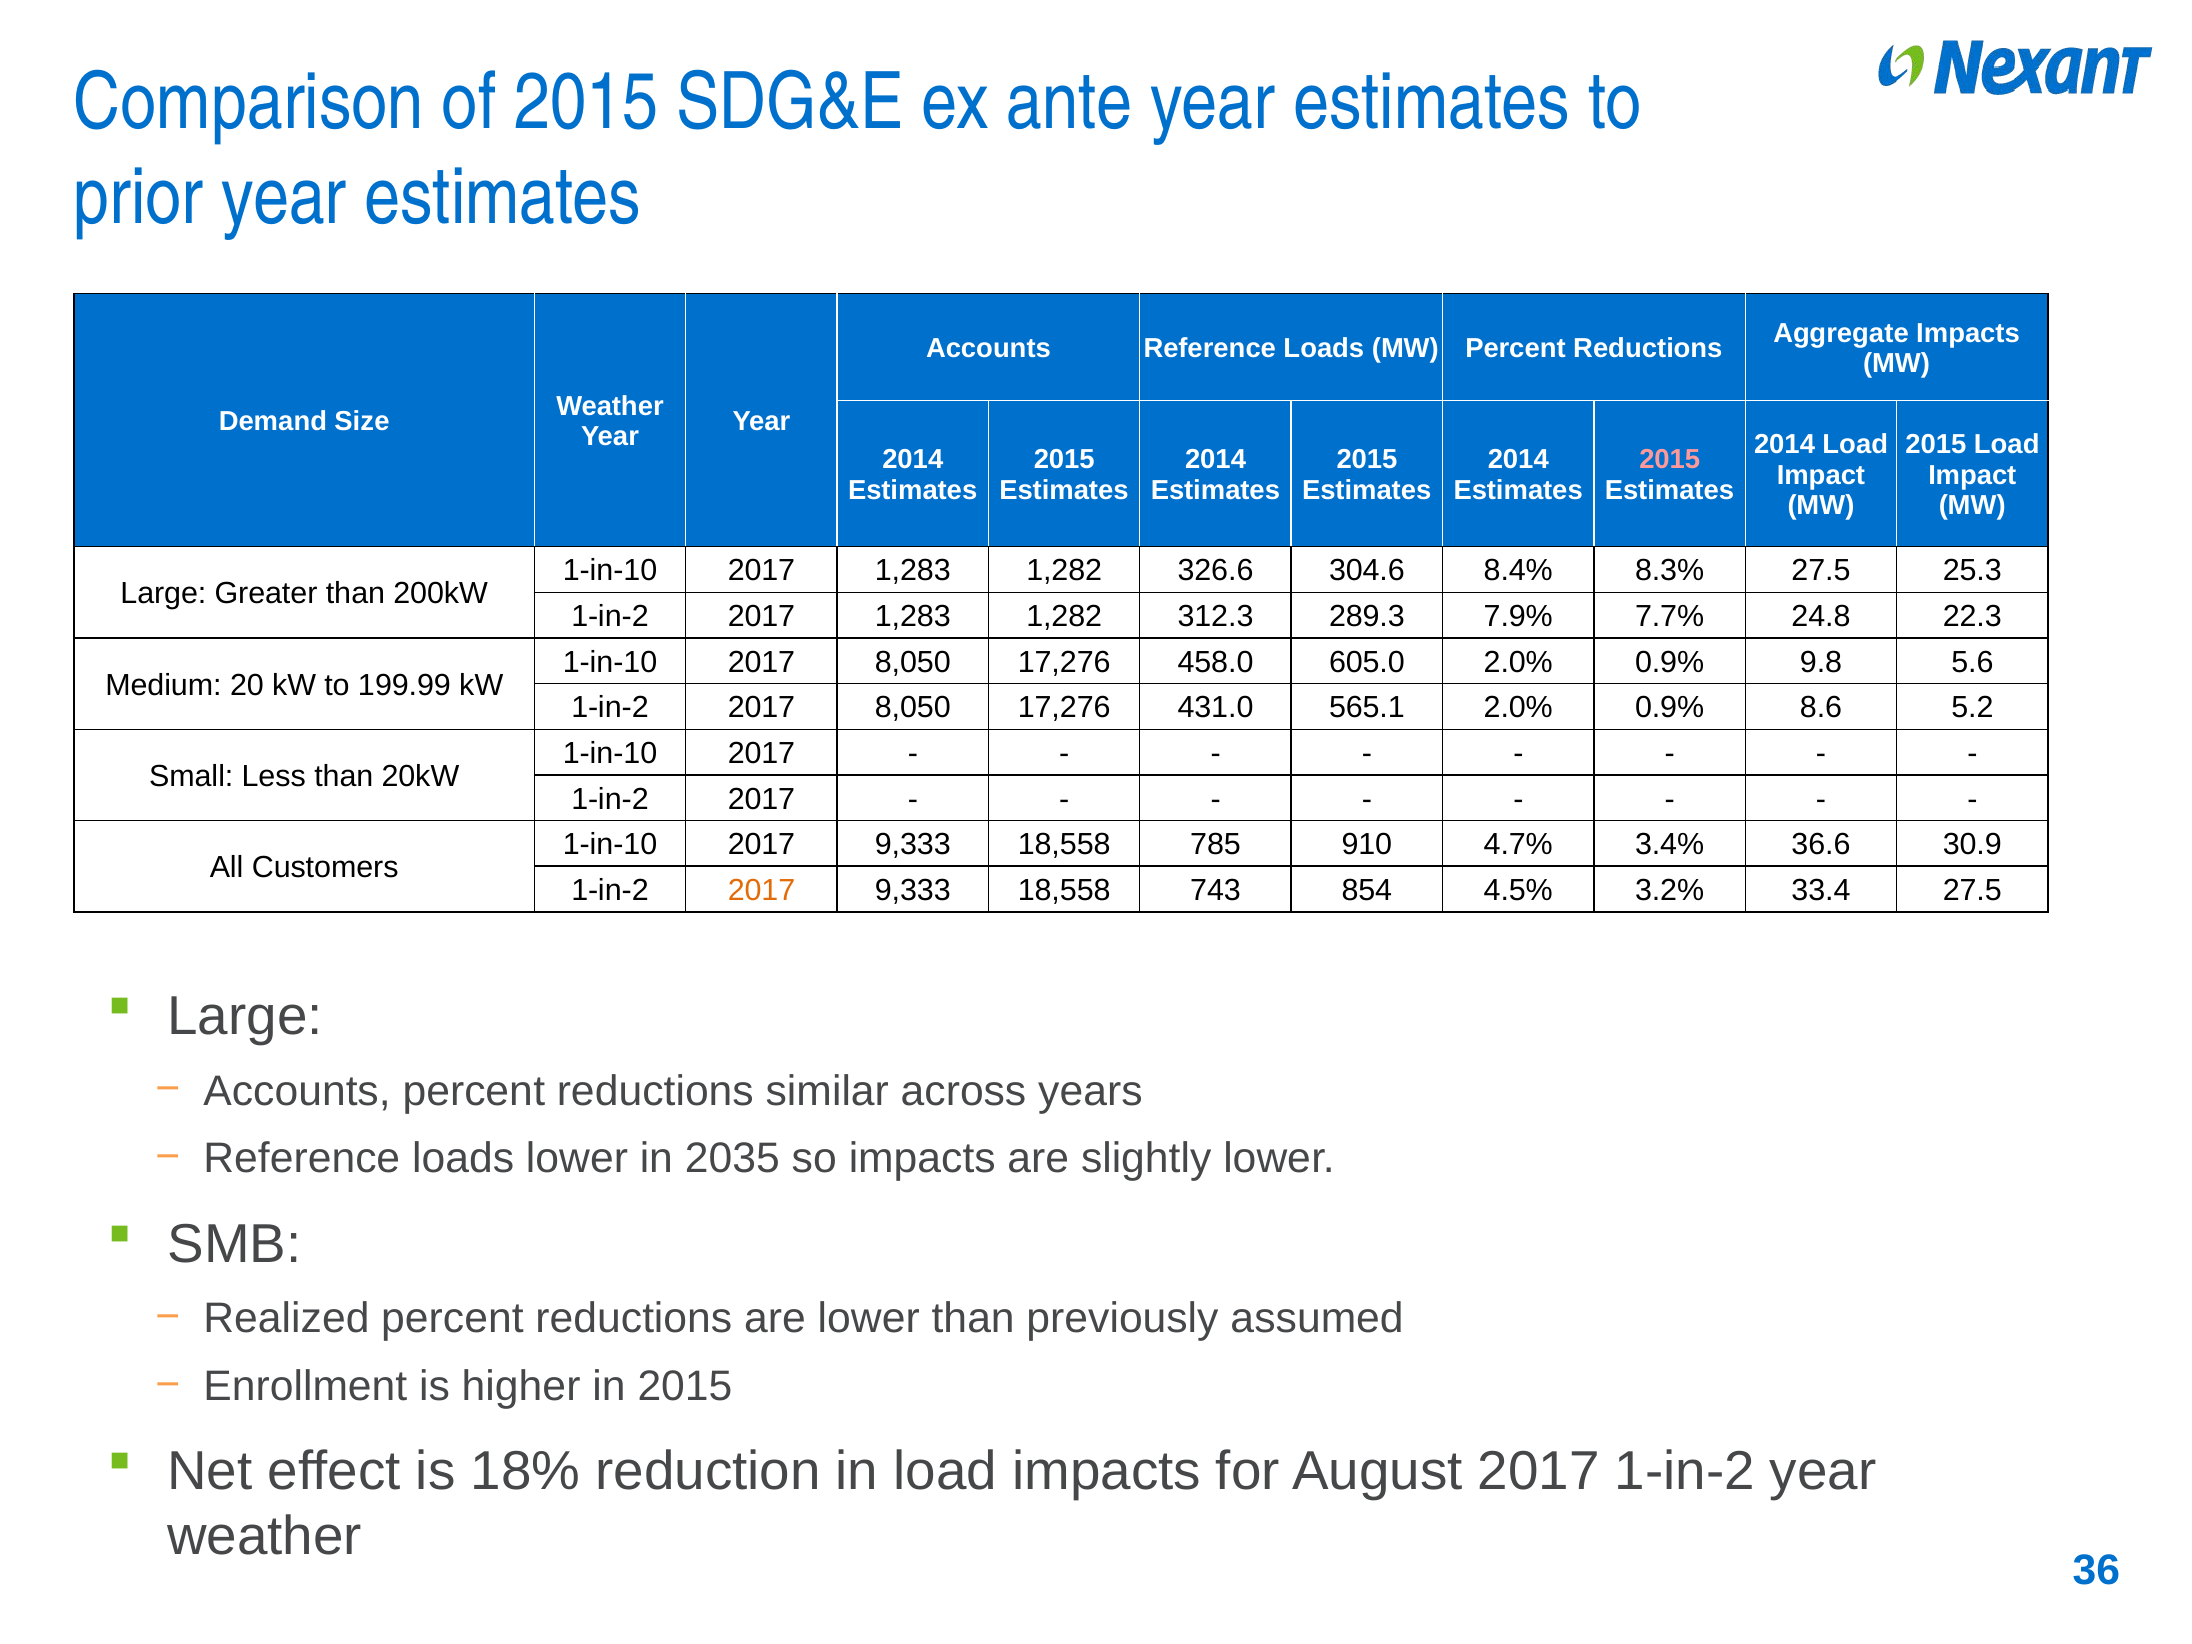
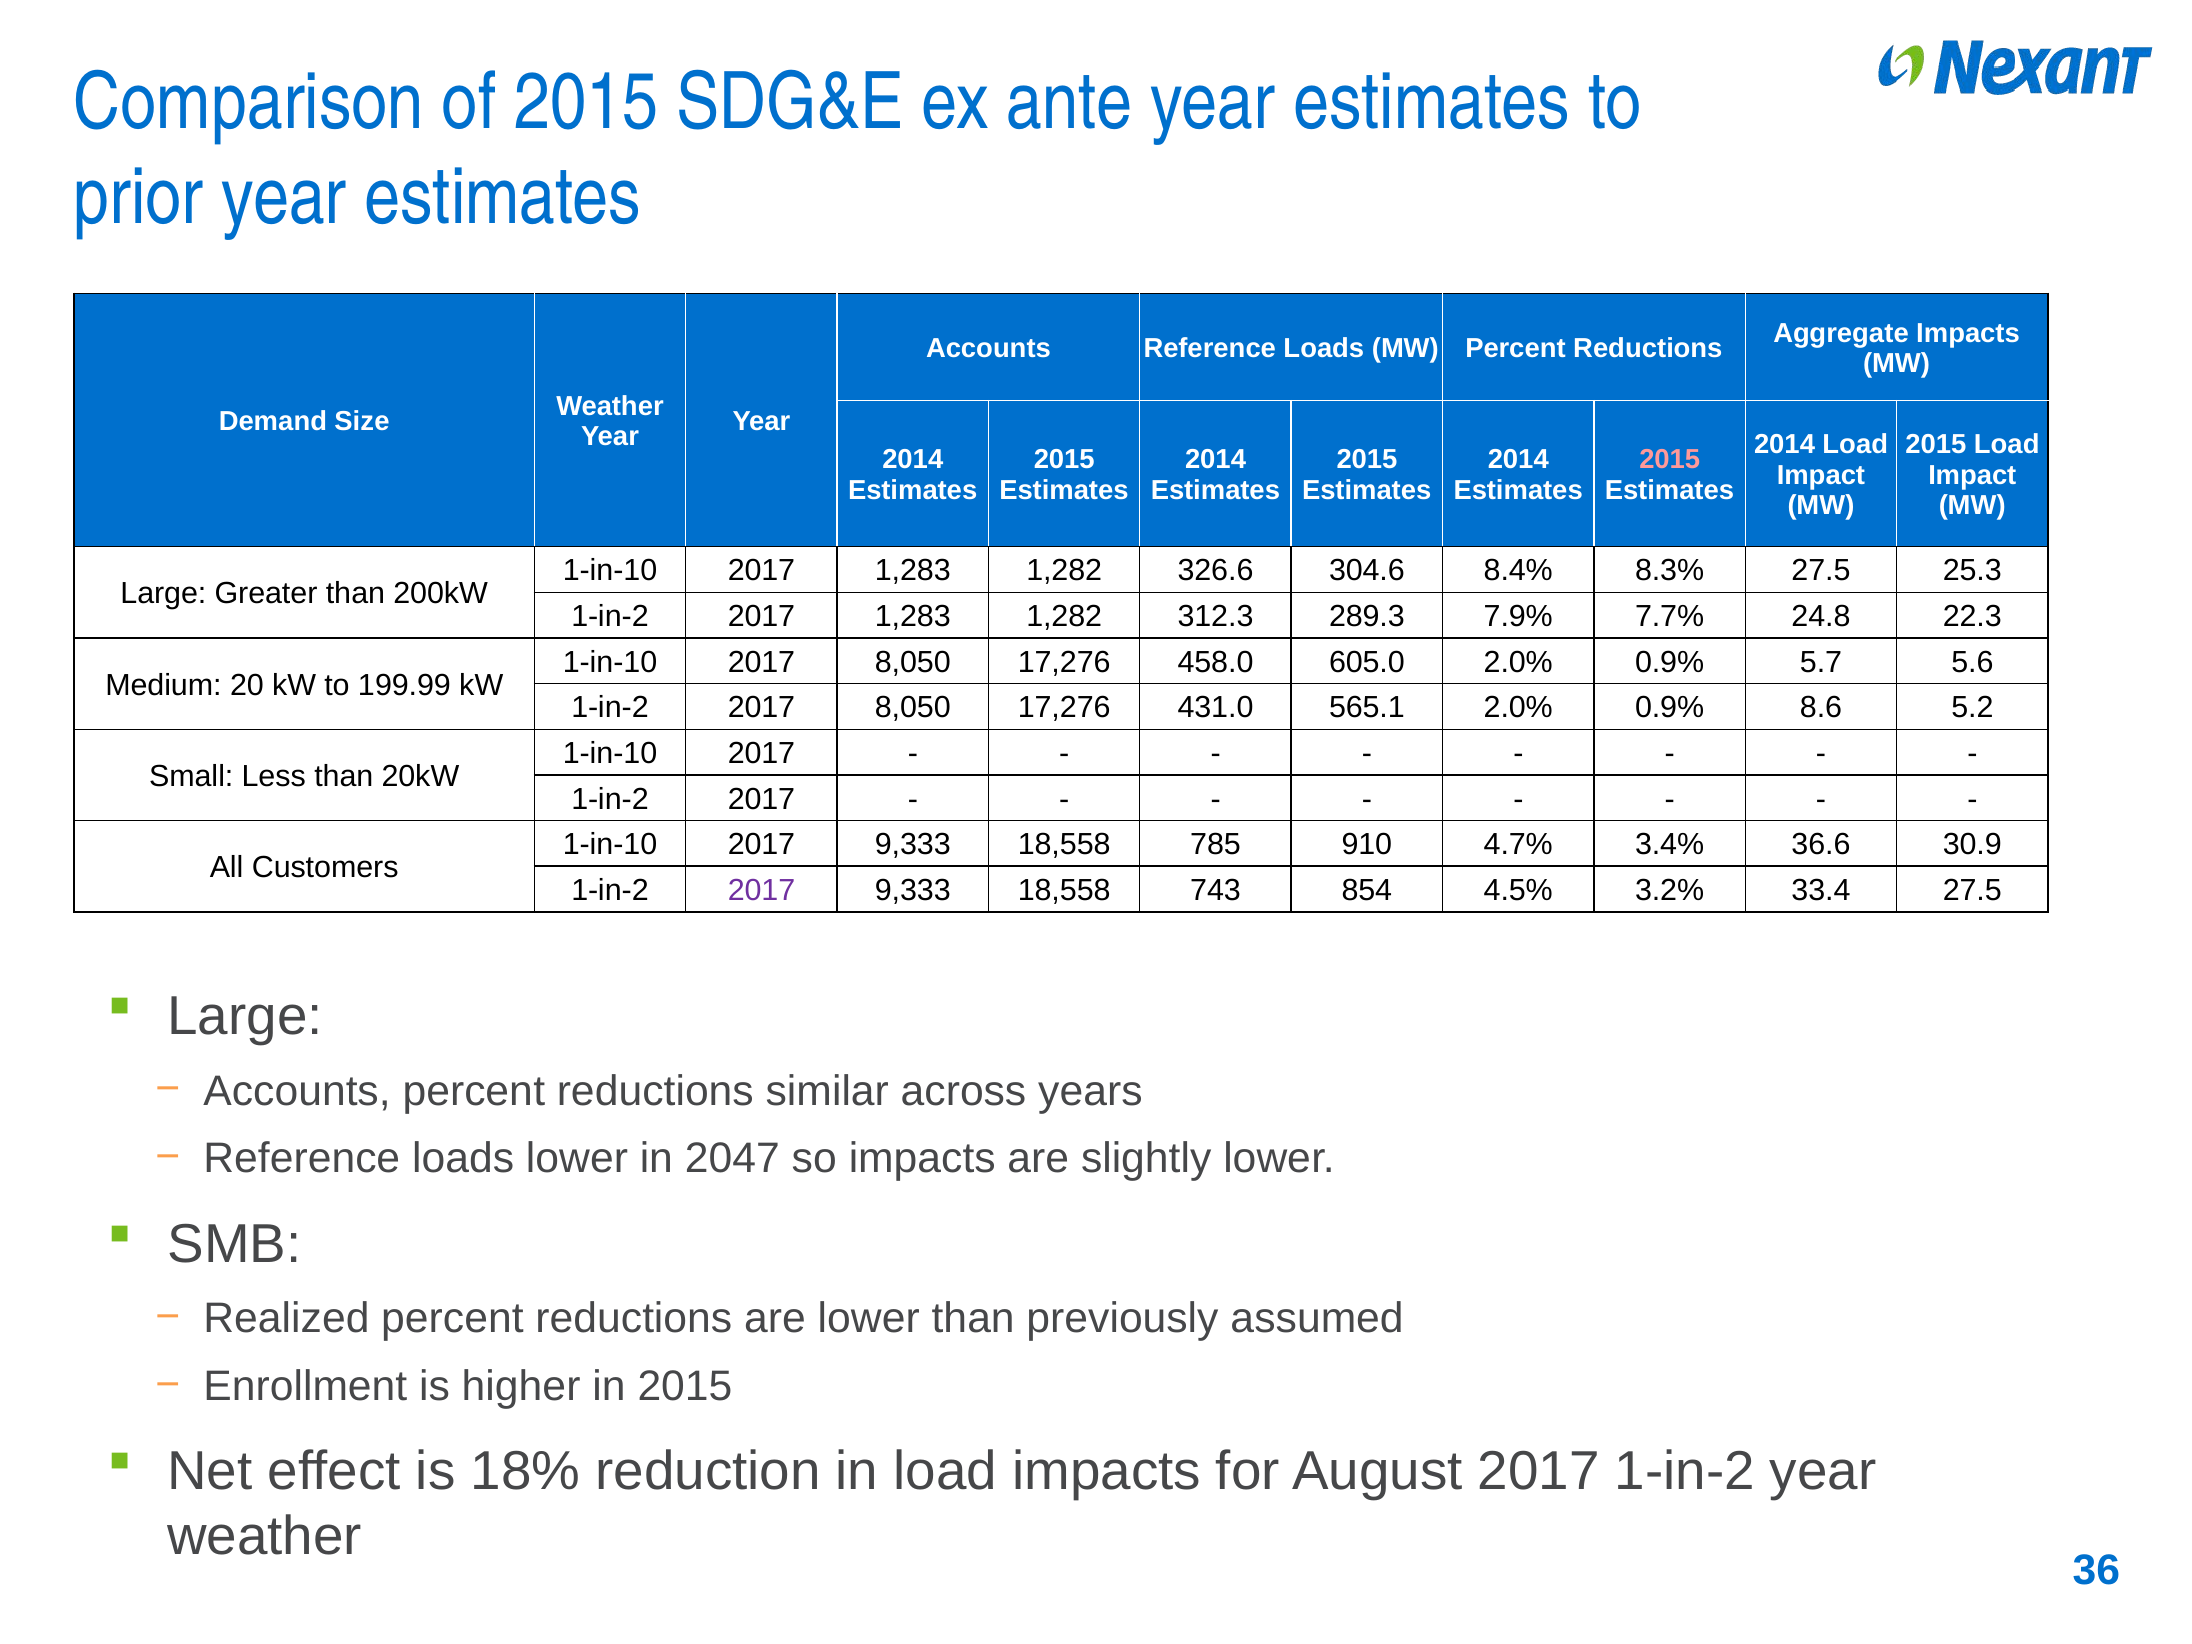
9.8: 9.8 -> 5.7 (1821, 662)
2017 colour: orange -> purple (761, 890)
2035: 2035 -> 2047 (732, 1159)
